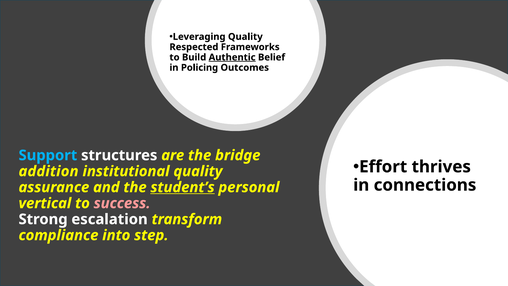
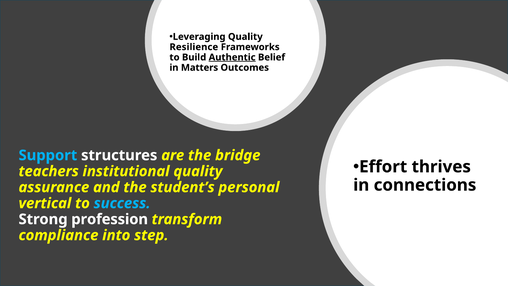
Respected: Respected -> Resilience (194, 47)
Policing: Policing -> Matters (200, 68)
addition: addition -> teachers (49, 171)
student’s underline: present -> none (183, 187)
success colour: pink -> light blue (122, 203)
escalation: escalation -> profession (110, 219)
